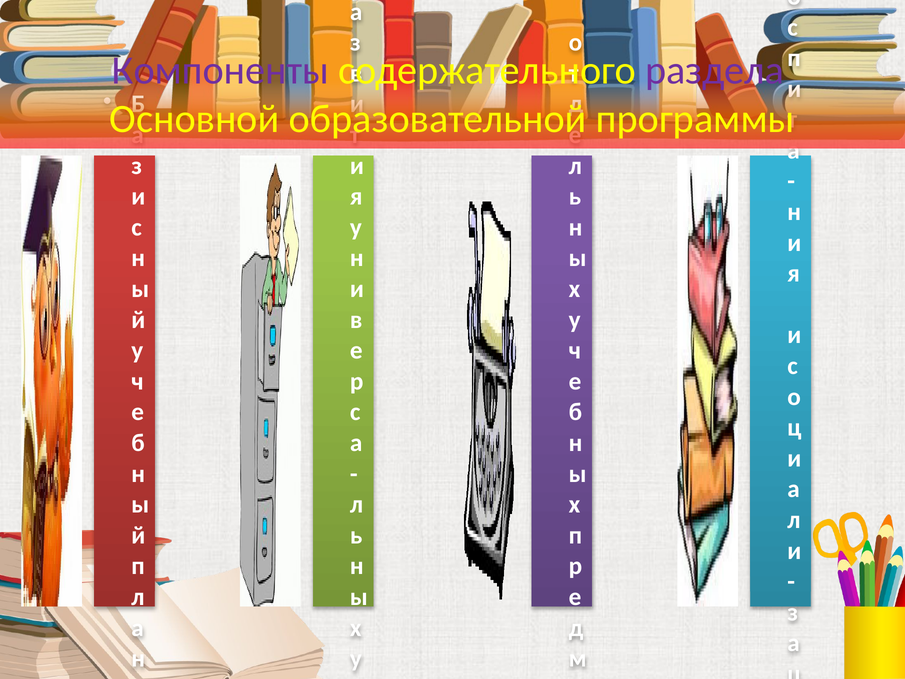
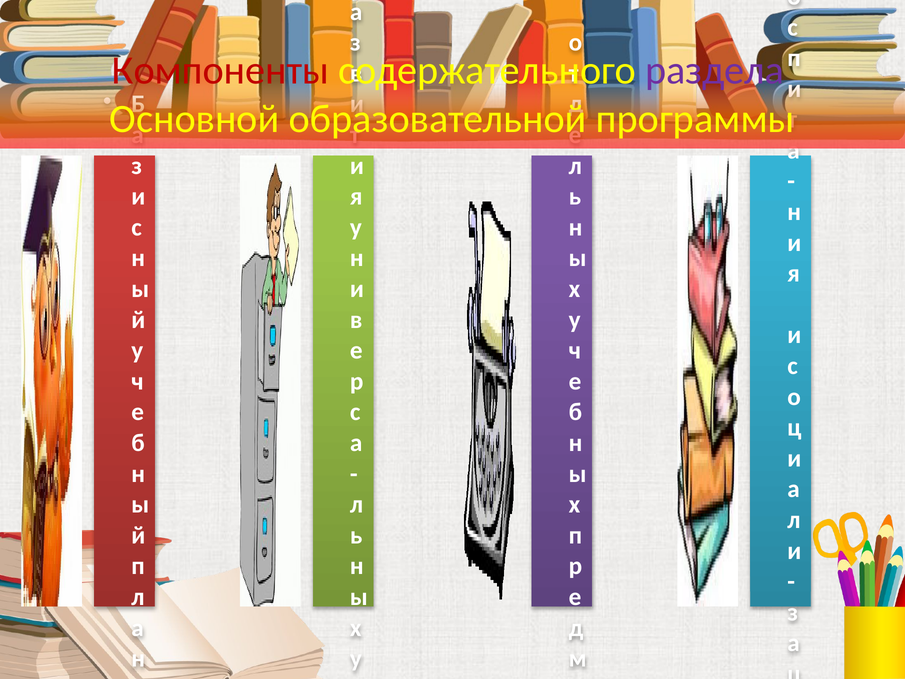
Компоненты colour: purple -> red (220, 71)
